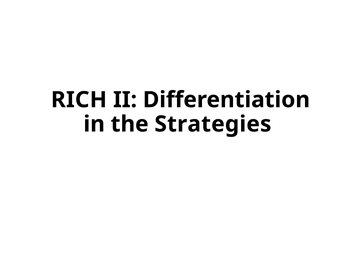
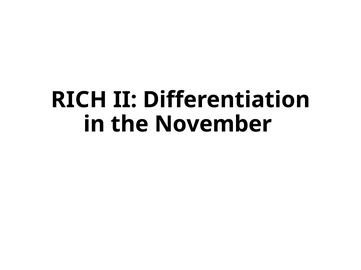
Strategies: Strategies -> November (213, 124)
